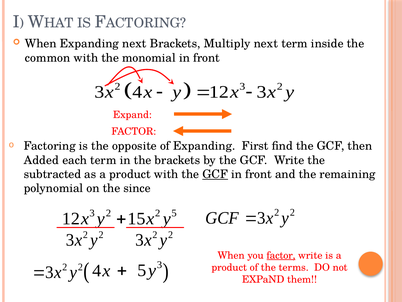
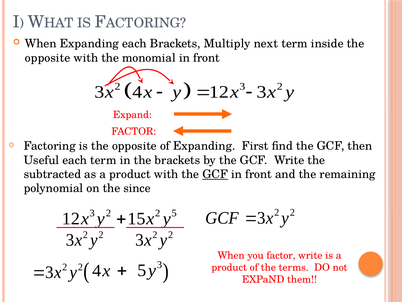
Expanding next: next -> each (134, 44)
common: common -> opposite (48, 58)
Added: Added -> Useful (41, 160)
factor underline: present -> none (281, 255)
